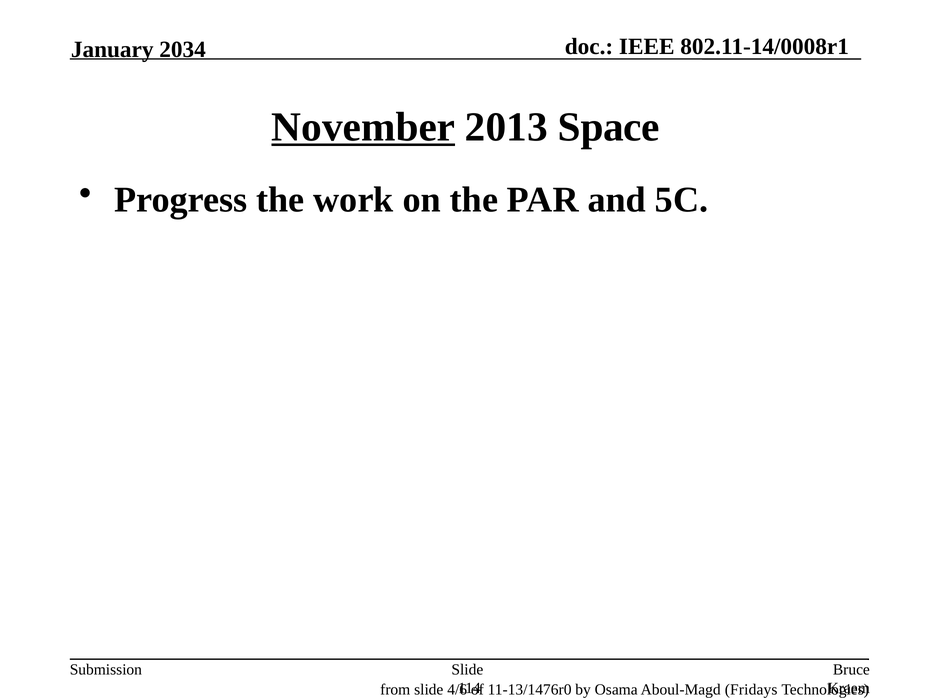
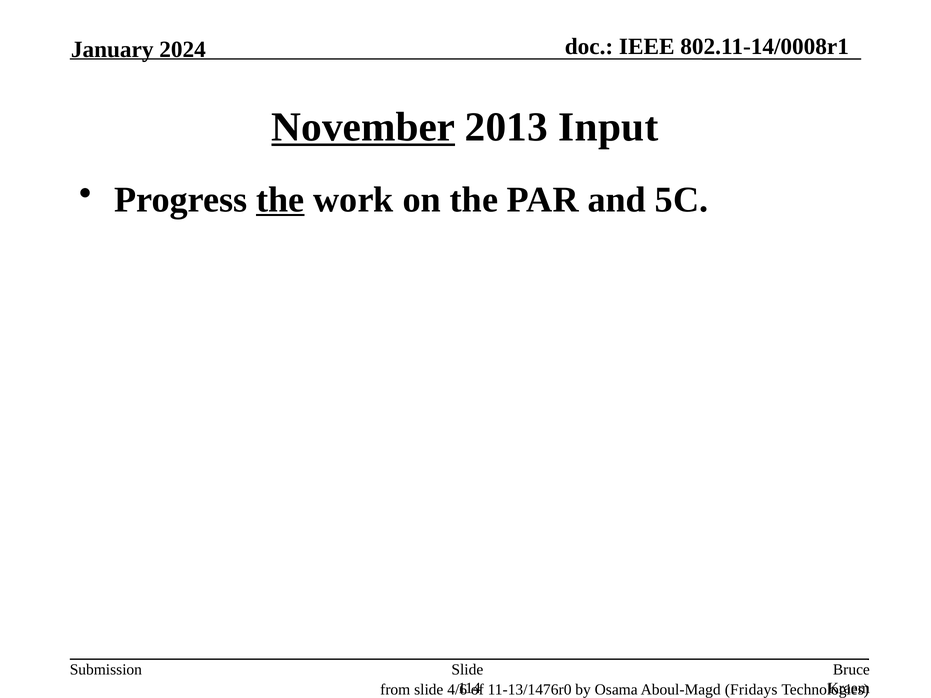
2034: 2034 -> 2024 (183, 50)
Space: Space -> Input (608, 127)
the underline: none -> present (280, 200)
